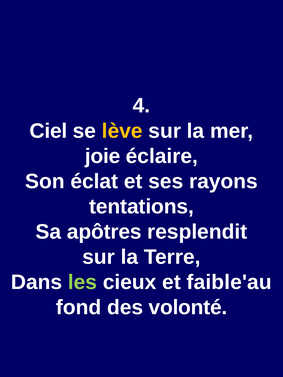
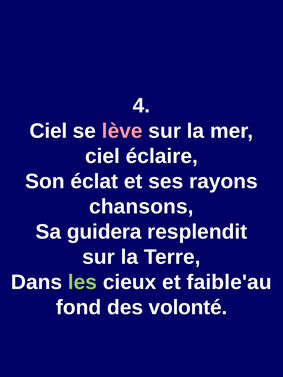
lève colour: yellow -> pink (122, 131)
joie: joie -> ciel (102, 156)
tentations: tentations -> chansons (141, 207)
apôtres: apôtres -> guidera (104, 232)
